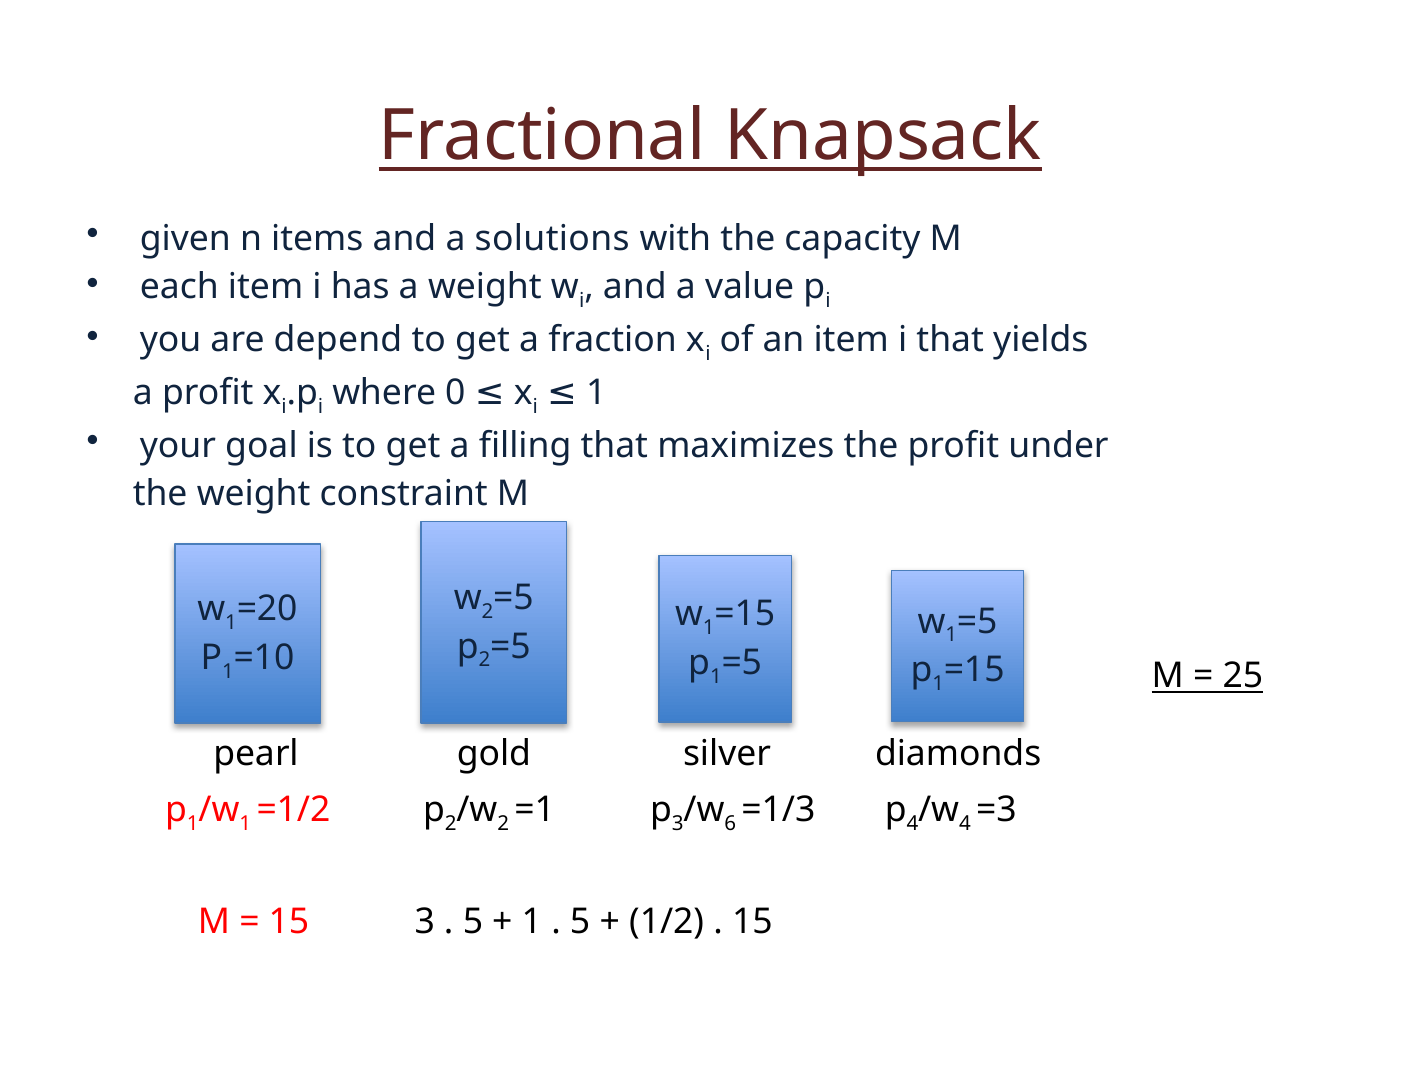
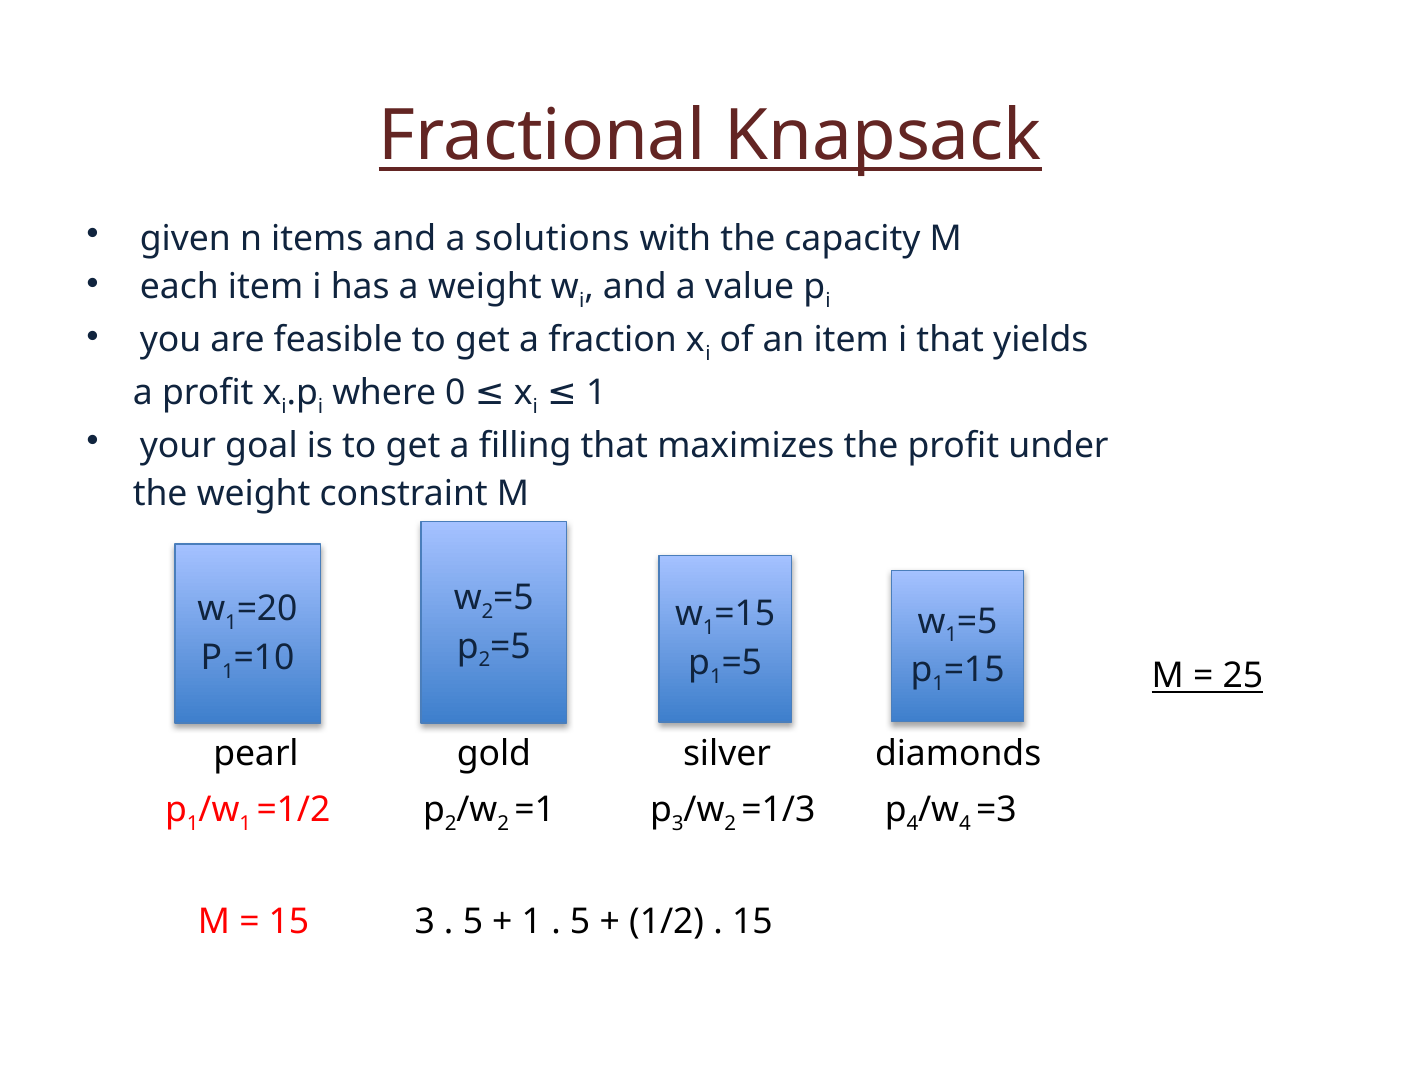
depend: depend -> feasible (338, 340)
6: 6 -> 2 (730, 824)
